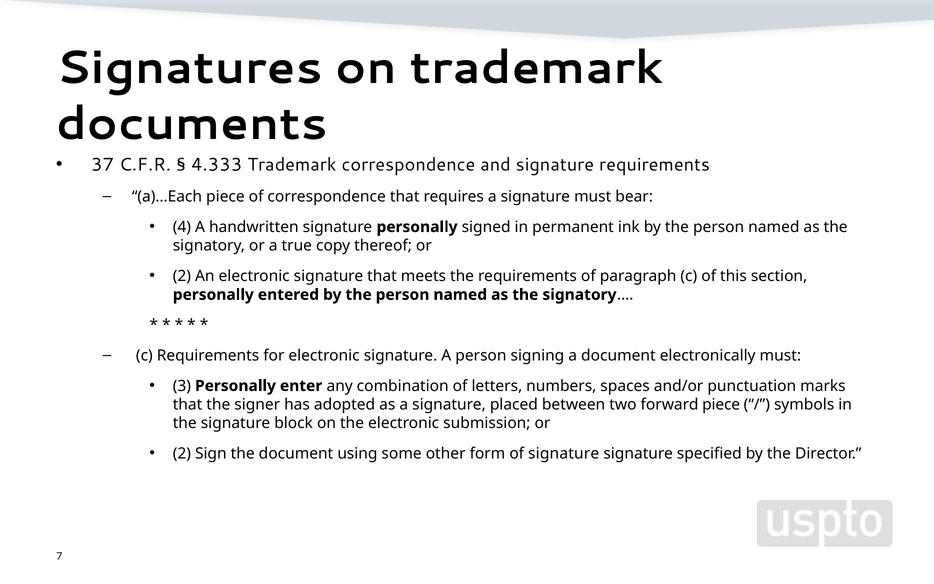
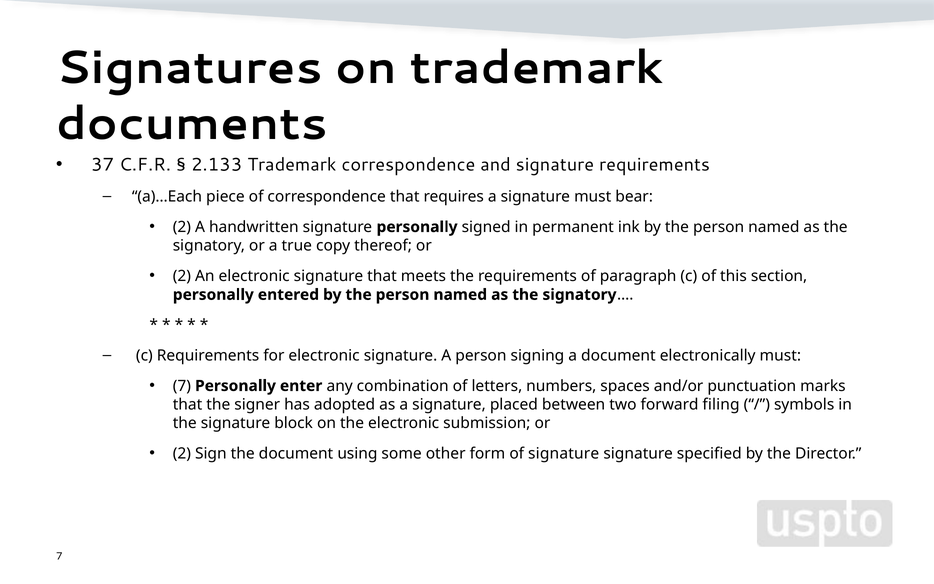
4.333: 4.333 -> 2.133 (217, 165)
4: 4 -> 2 (182, 227)
3: 3 -> 7 (182, 386)
forward piece: piece -> filing (721, 404)
